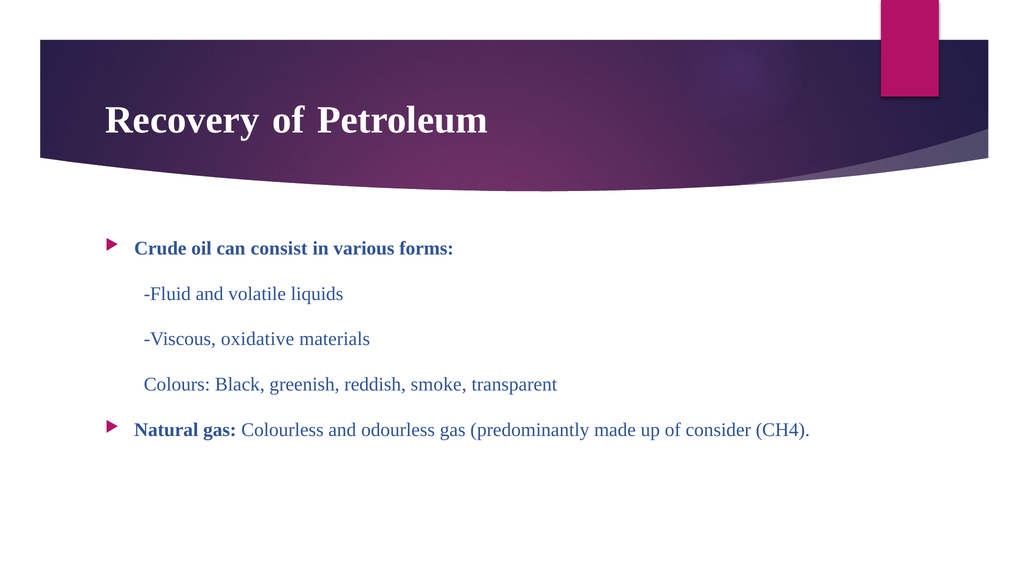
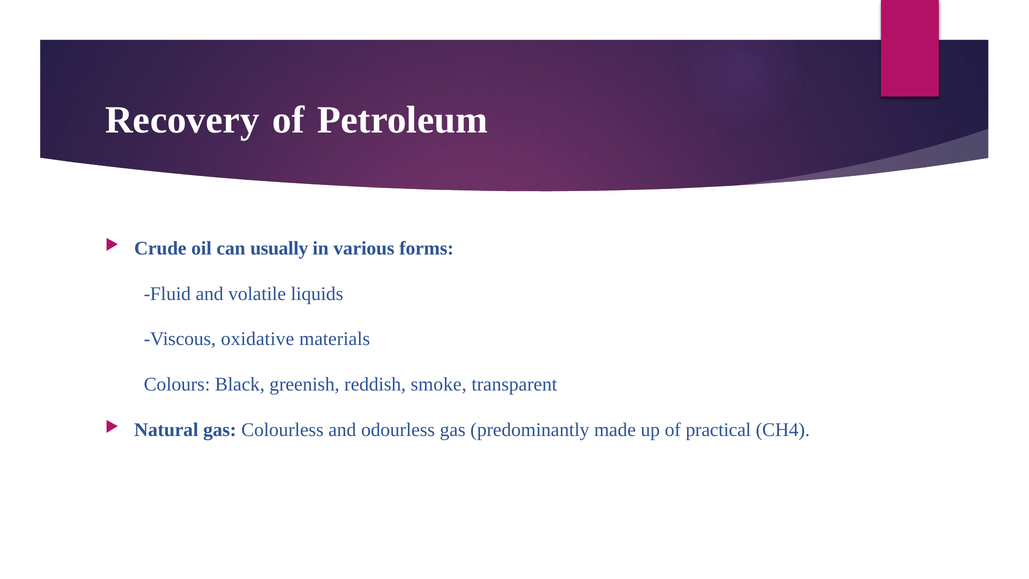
consist: consist -> usually (279, 248)
consider: consider -> practical (718, 430)
